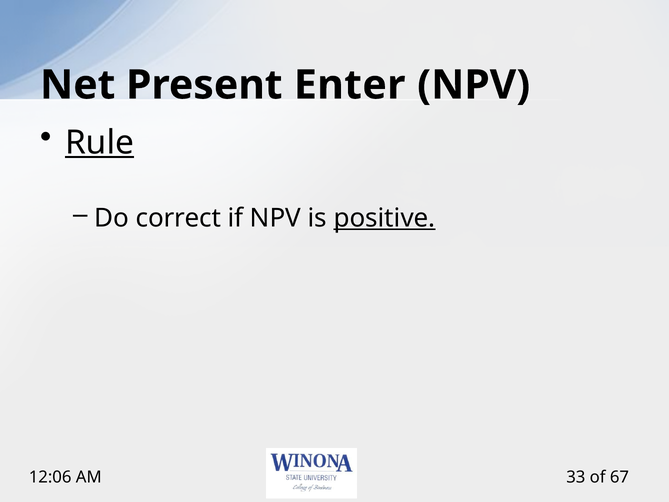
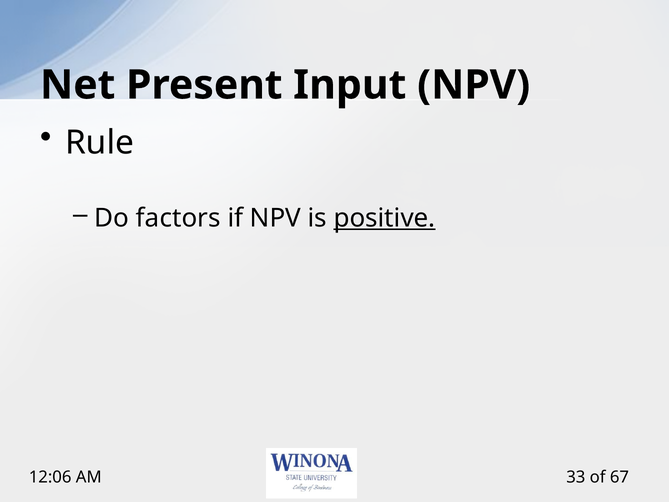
Enter: Enter -> Input (350, 85)
Rule underline: present -> none (100, 143)
correct: correct -> factors (178, 218)
